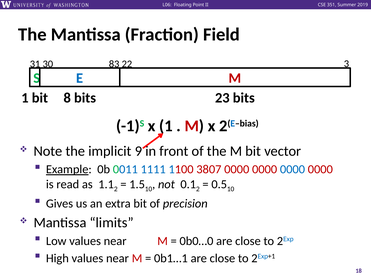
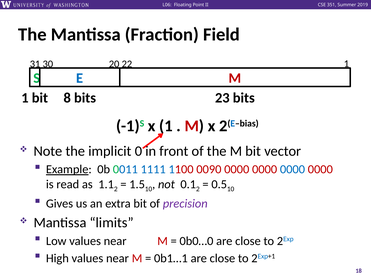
83: 83 -> 20 (114, 64)
22 3: 3 -> 1 (346, 64)
9: 9 -> 0 (138, 151)
3807: 3807 -> 0090 (209, 170)
precision colour: black -> purple (185, 204)
